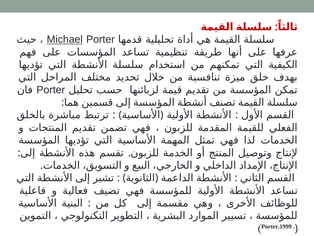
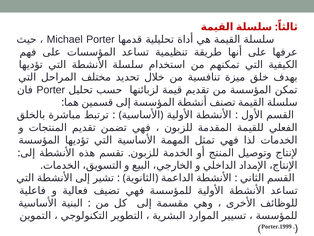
Michael underline: present -> none (65, 39)
